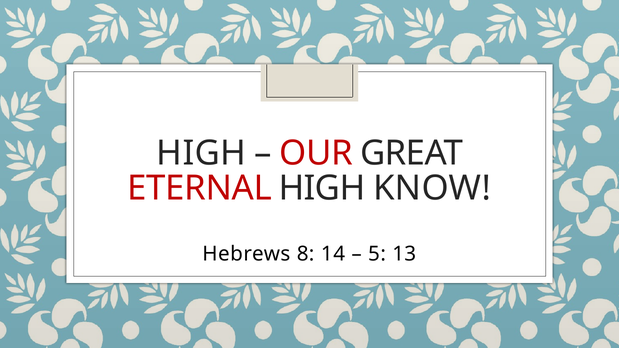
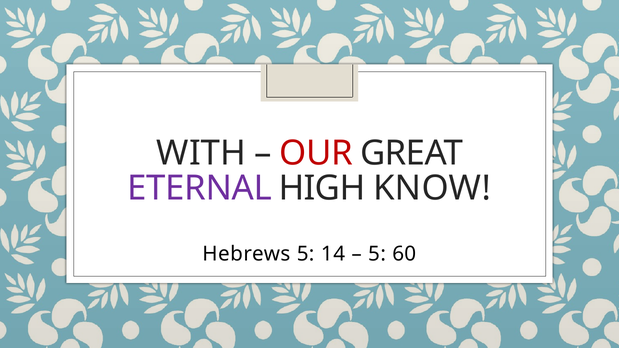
HIGH: HIGH -> WITH (201, 154)
ETERNAL colour: red -> purple (200, 188)
Hebrews 8: 8 -> 5 (306, 254)
13: 13 -> 60 (404, 254)
